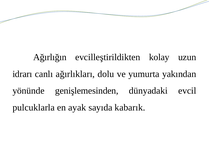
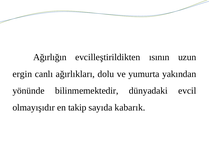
kolay: kolay -> ısının (159, 57)
idrarı: idrarı -> ergin (22, 74)
genişlemesinden: genişlemesinden -> bilinmemektedir (87, 91)
pulcuklarla: pulcuklarla -> olmayışıdır (34, 107)
ayak: ayak -> takip (77, 107)
